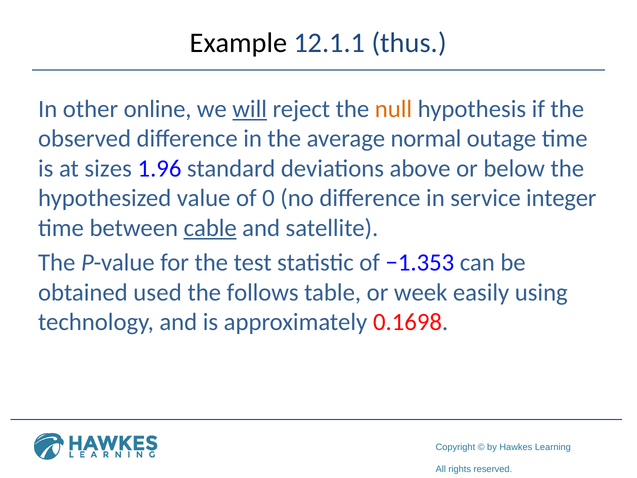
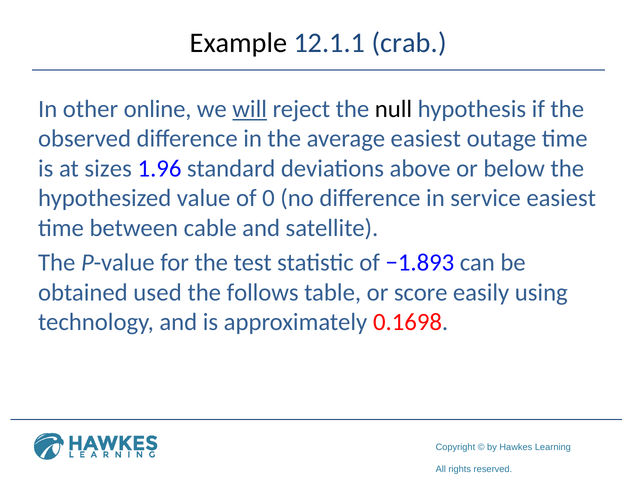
thus: thus -> crab (409, 43)
null colour: orange -> black (393, 109)
average normal: normal -> easiest (426, 139)
service integer: integer -> easiest (561, 198)
cable underline: present -> none (210, 228)
−1.353: −1.353 -> −1.893 (420, 263)
week: week -> score (421, 292)
